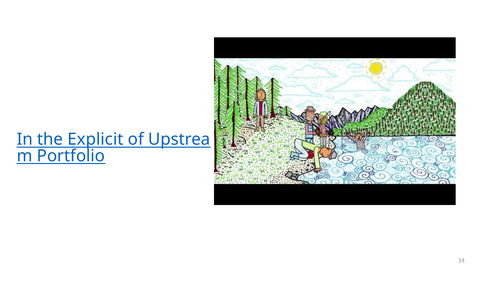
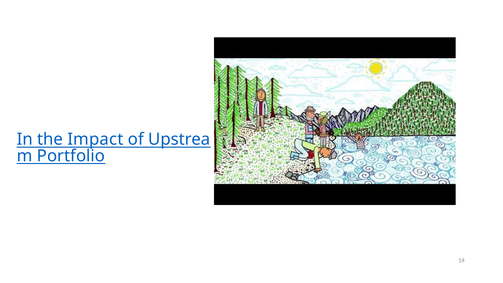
Explicit: Explicit -> Impact (95, 139)
